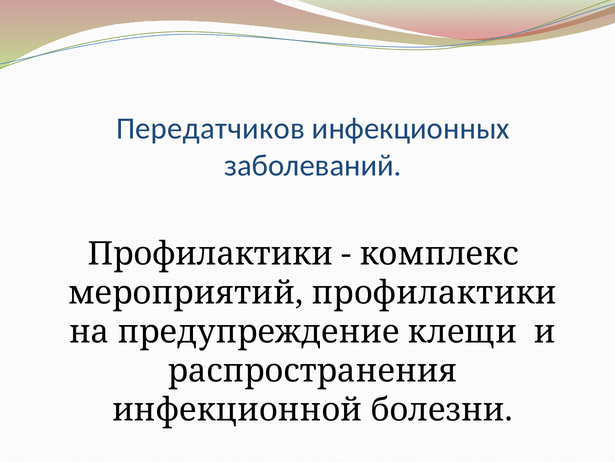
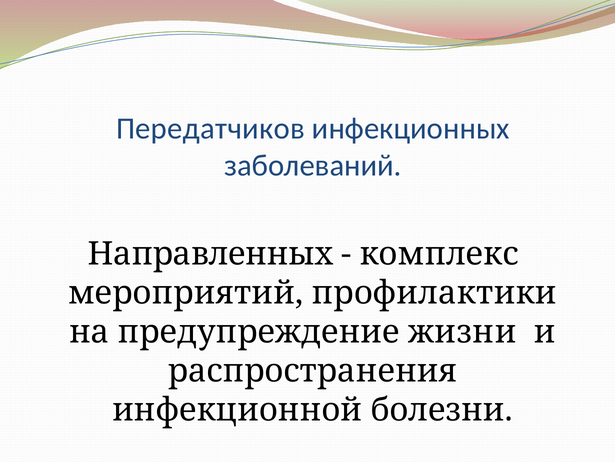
Профилактики: Профилактики -> Направленных (211, 254)
клещи: клещи -> жизни (462, 332)
